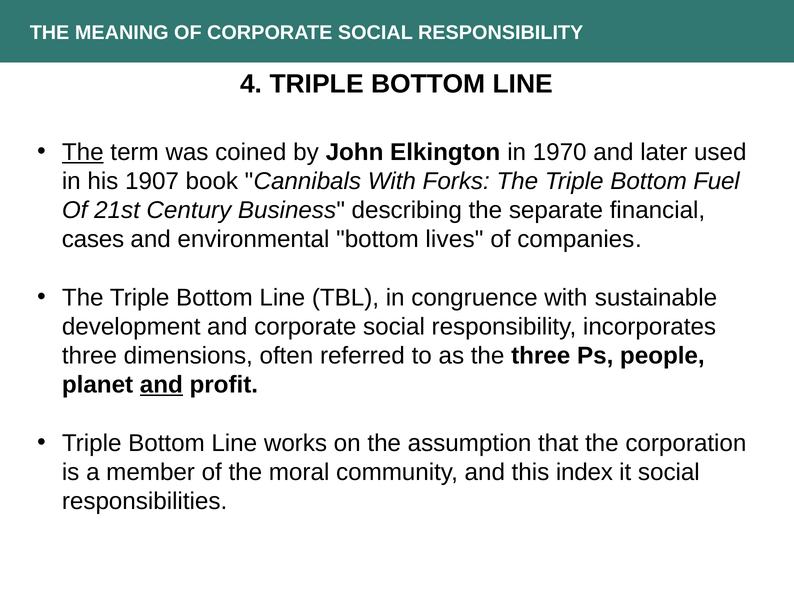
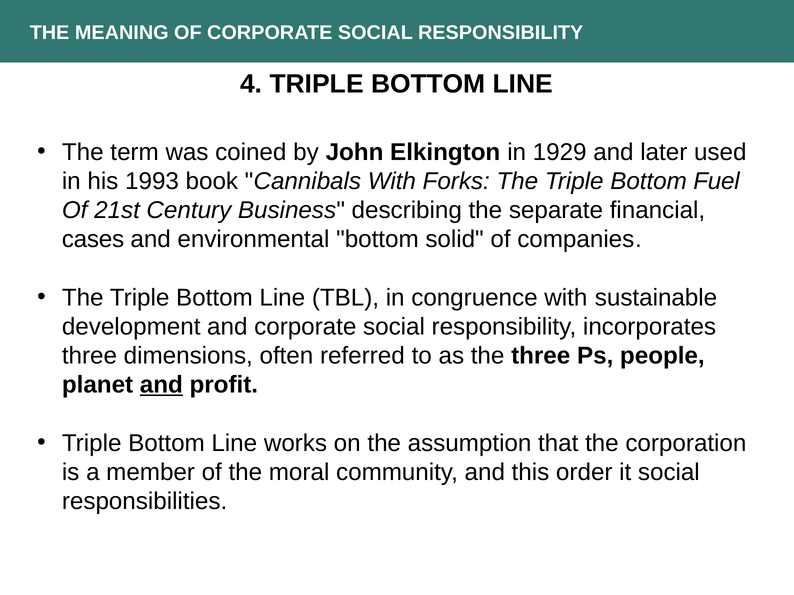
The underline: present -> none (83, 152)
1970: 1970 -> 1929 (560, 152)
1907: 1907 -> 1993 (152, 181)
lives: lives -> solid (455, 240)
index: index -> order (584, 473)
